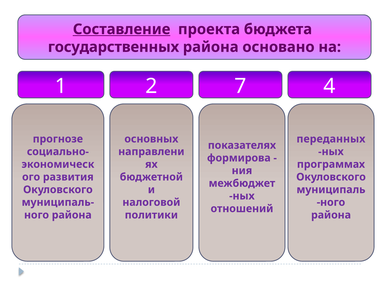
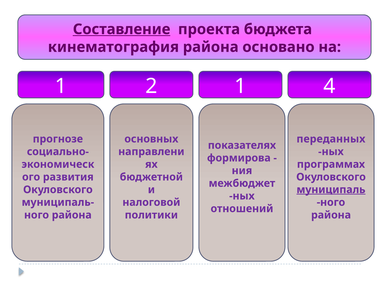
государственных: государственных -> кинематография (113, 47)
2 7: 7 -> 1 (240, 86)
муниципаль underline: none -> present (331, 190)
